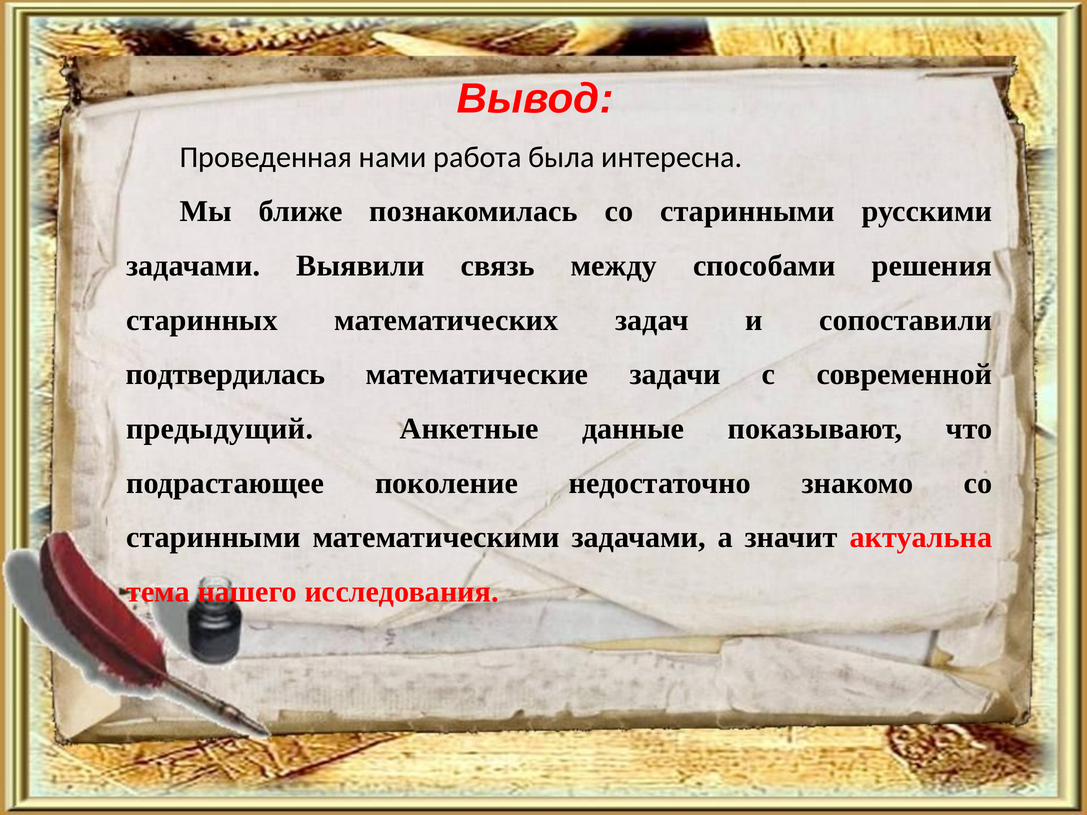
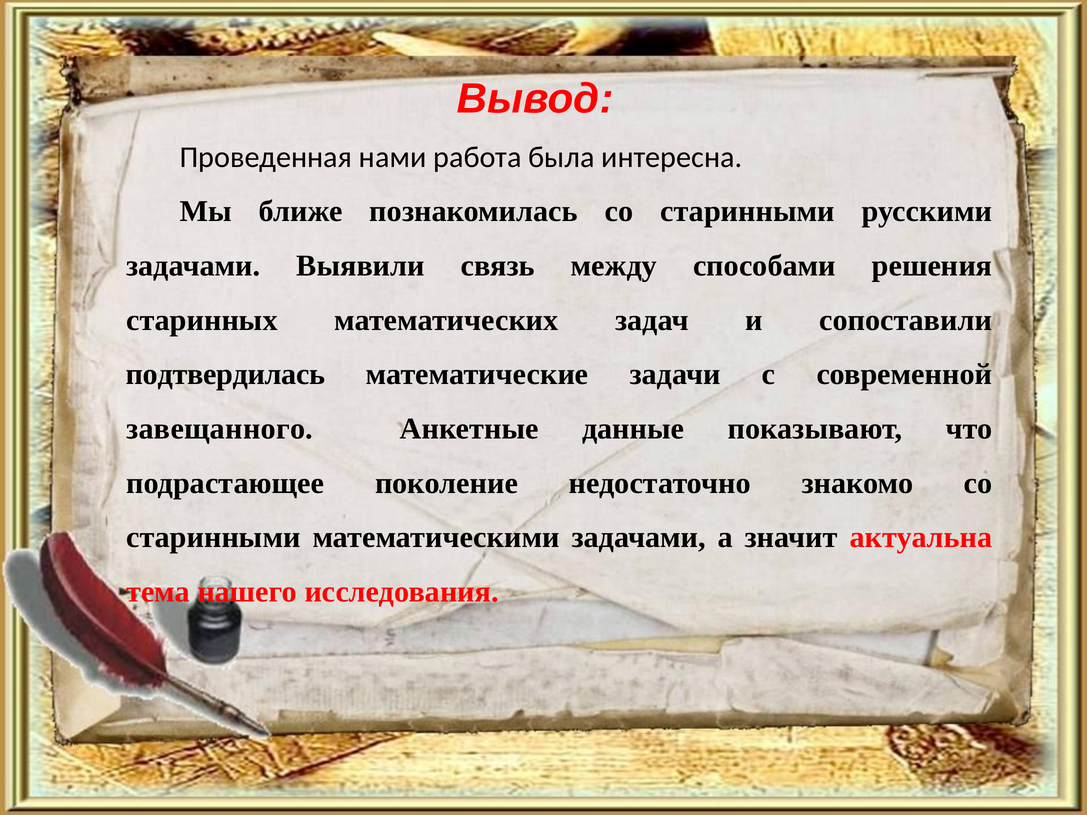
предыдущий: предыдущий -> завещанного (220, 429)
